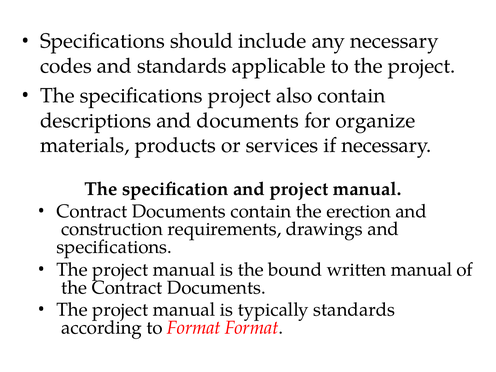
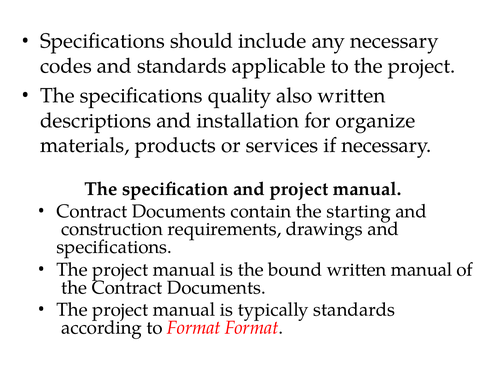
specifications project: project -> quality (240, 96)
also contain: contain -> written (352, 96)
and documents: documents -> installation (248, 121)
erection: erection -> starting (359, 211)
